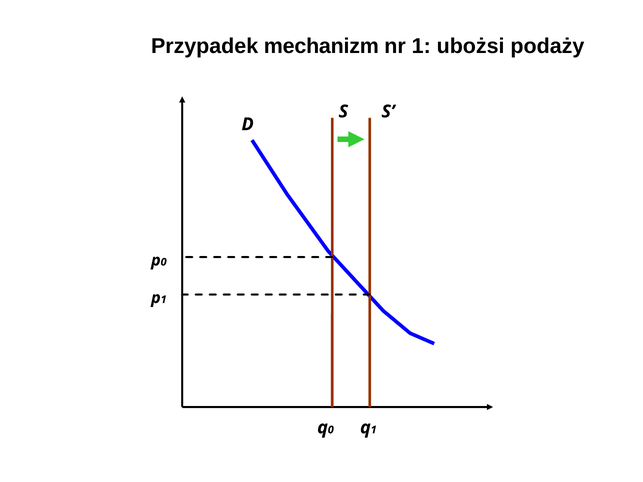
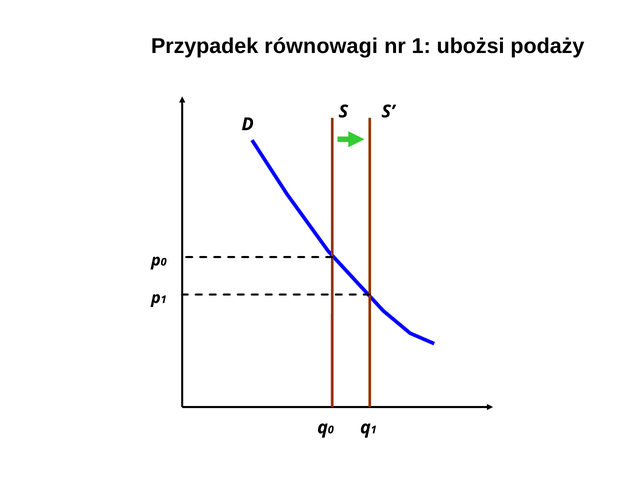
mechanizm: mechanizm -> równowagi (321, 46)
